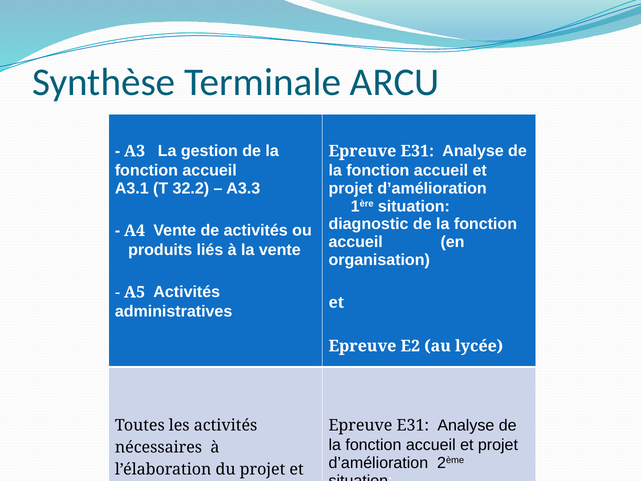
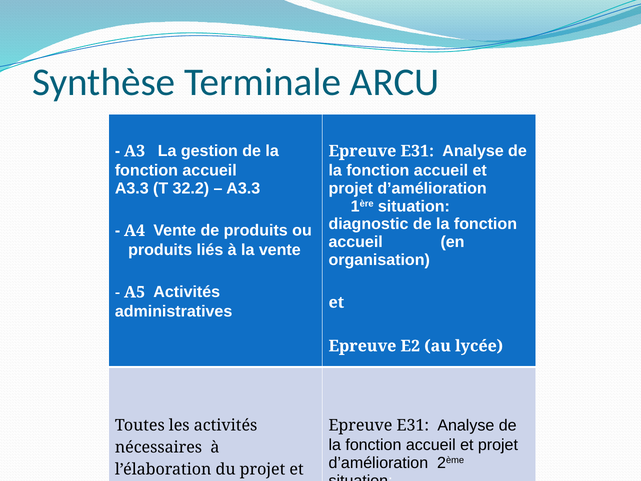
A3.1: A3.1 -> A3.3 (132, 188)
de activités: activités -> produits (256, 230)
